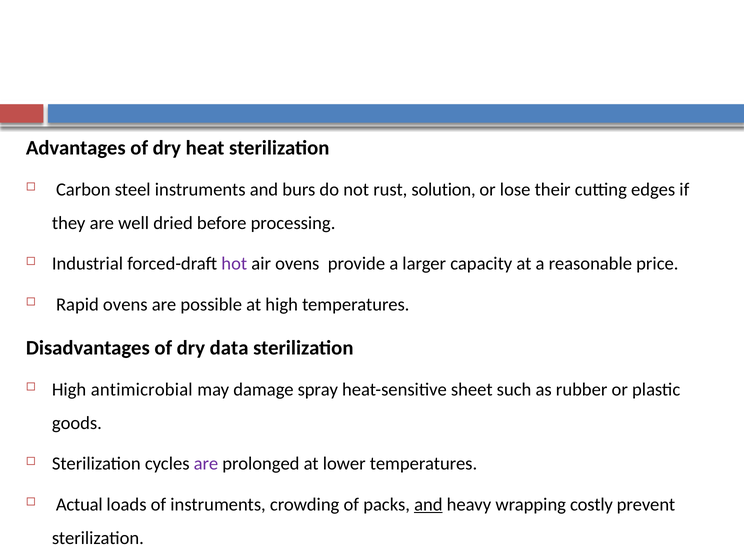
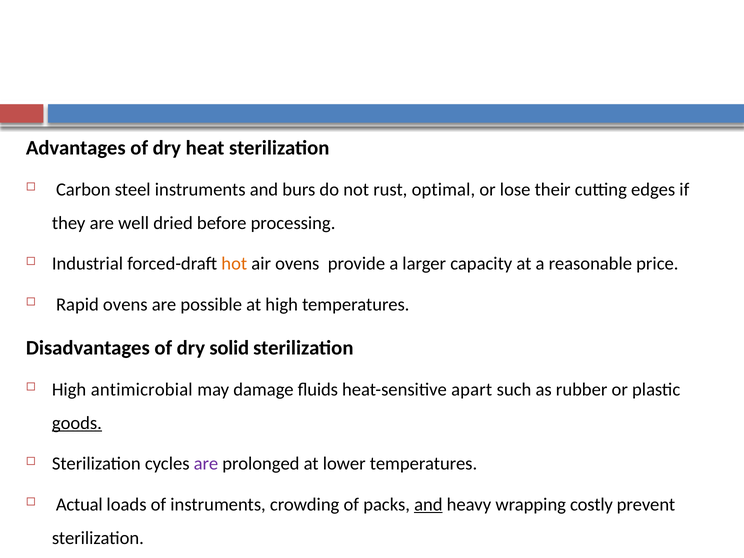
solution: solution -> optimal (443, 190)
hot colour: purple -> orange (234, 264)
data: data -> solid (229, 348)
spray: spray -> ﬂuids (318, 390)
sheet: sheet -> apart (472, 390)
goods underline: none -> present (77, 423)
